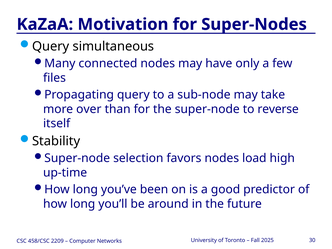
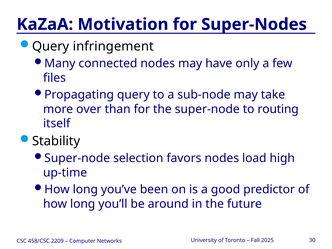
simultaneous: simultaneous -> infringement (113, 46)
reverse: reverse -> routing (278, 109)
